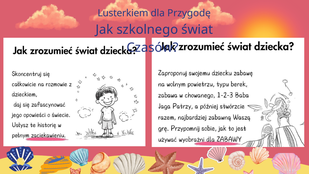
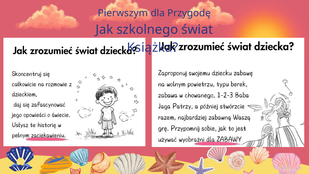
Lusterkiem: Lusterkiem -> Pierwszym (123, 13)
Czasów: Czasów -> Książka (153, 48)
